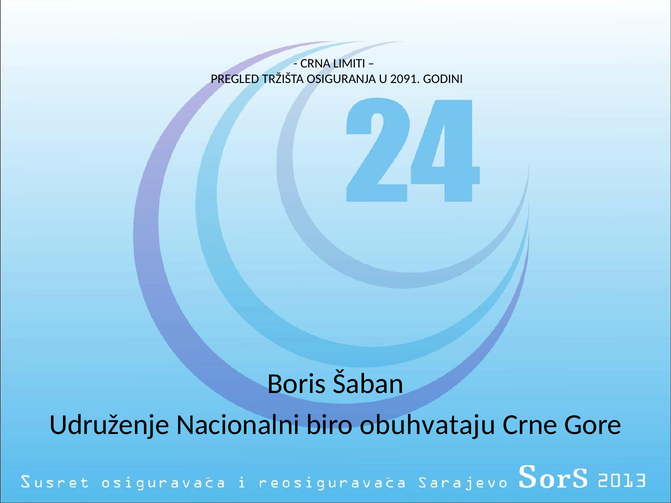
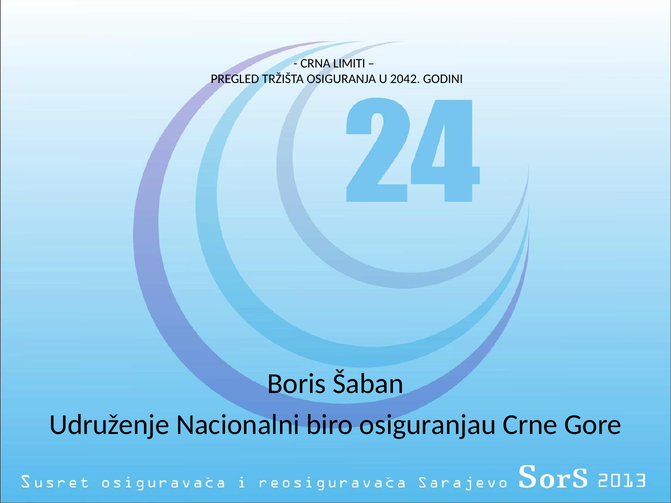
2091: 2091 -> 2042 (405, 79)
obuhvataju: obuhvataju -> osiguranjau (428, 425)
